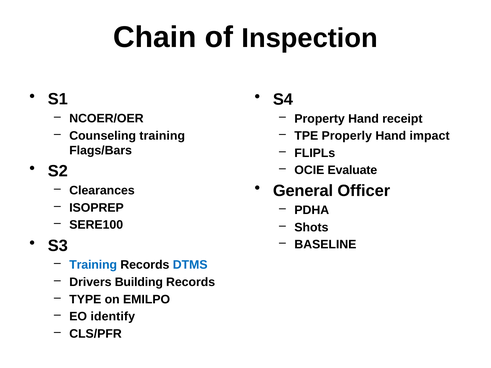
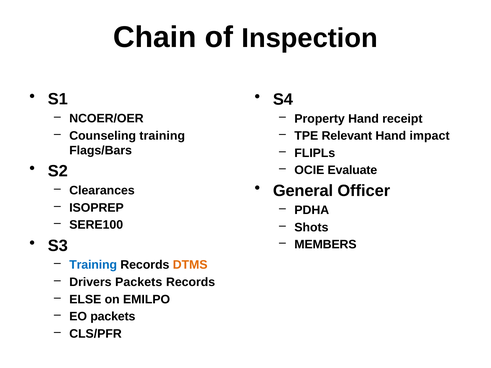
Properly: Properly -> Relevant (347, 136)
BASELINE: BASELINE -> MEMBERS (325, 245)
DTMS colour: blue -> orange (190, 265)
Drivers Building: Building -> Packets (139, 282)
TYPE: TYPE -> ELSE (85, 299)
EO identify: identify -> packets (113, 317)
